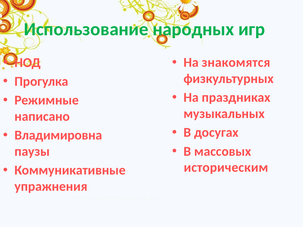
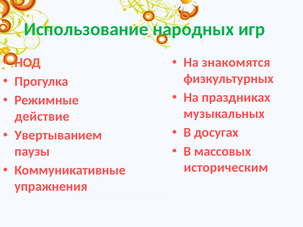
написано: написано -> действие (42, 117)
Владимировна: Владимировна -> Увертыванием (58, 135)
